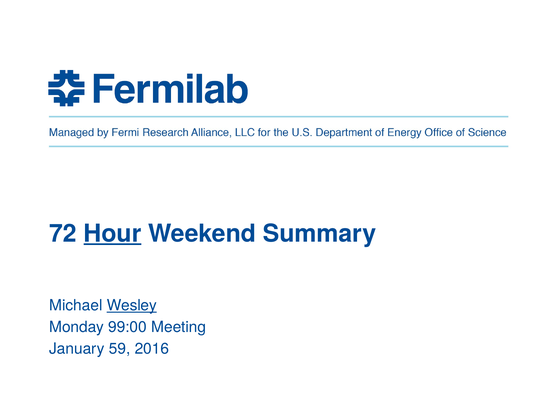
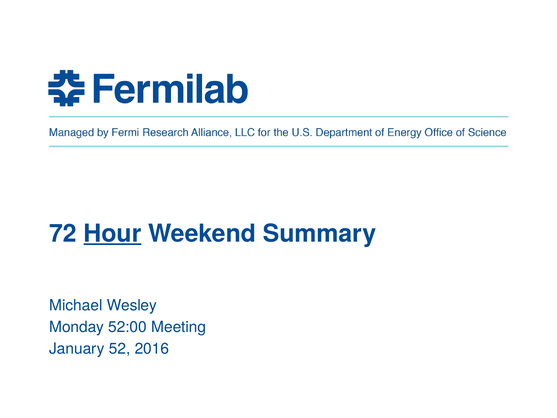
Wesley underline: present -> none (132, 305)
99:00: 99:00 -> 52:00 (127, 327)
59: 59 -> 52 (120, 349)
